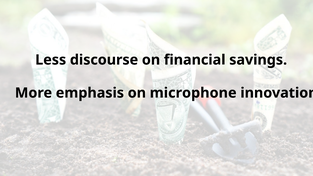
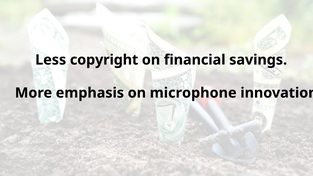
discourse: discourse -> copyright (104, 60)
